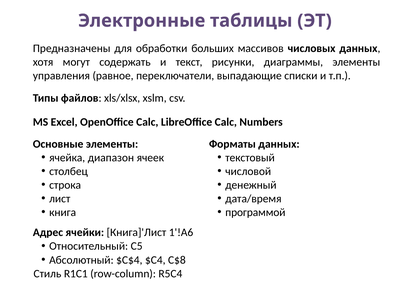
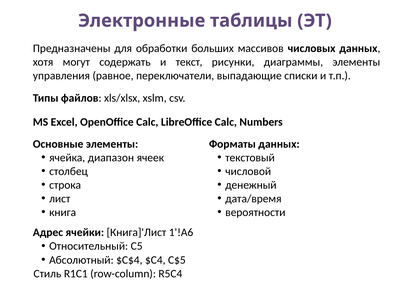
программой: программой -> вероятности (255, 212)
C$8: C$8 -> C$5 (177, 259)
